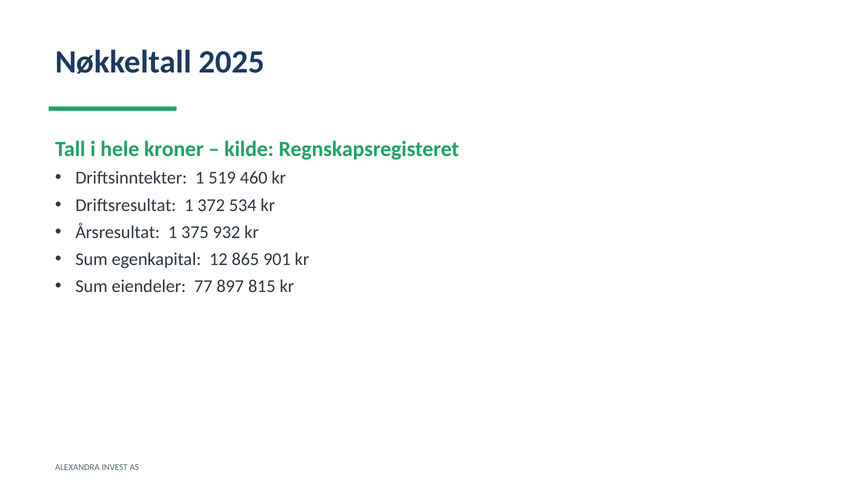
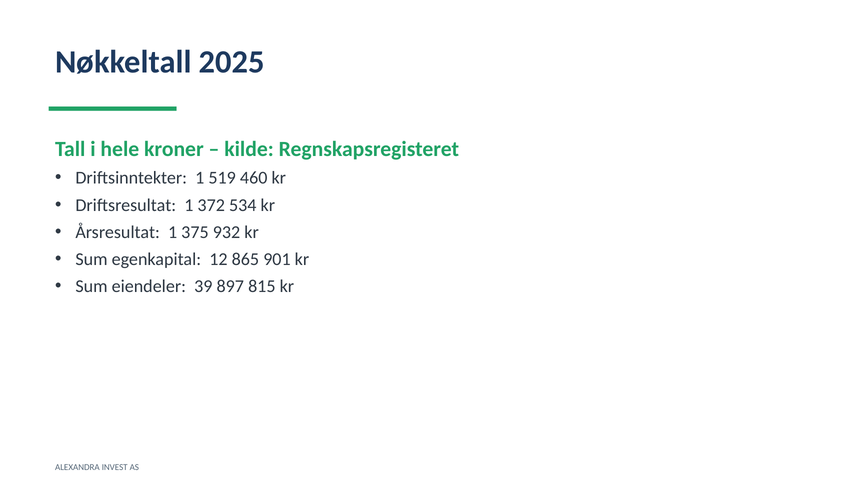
77: 77 -> 39 (203, 286)
